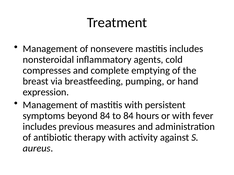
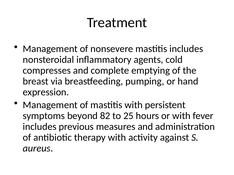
beyond 84: 84 -> 82 (105, 116)
to 84: 84 -> 25 (128, 116)
